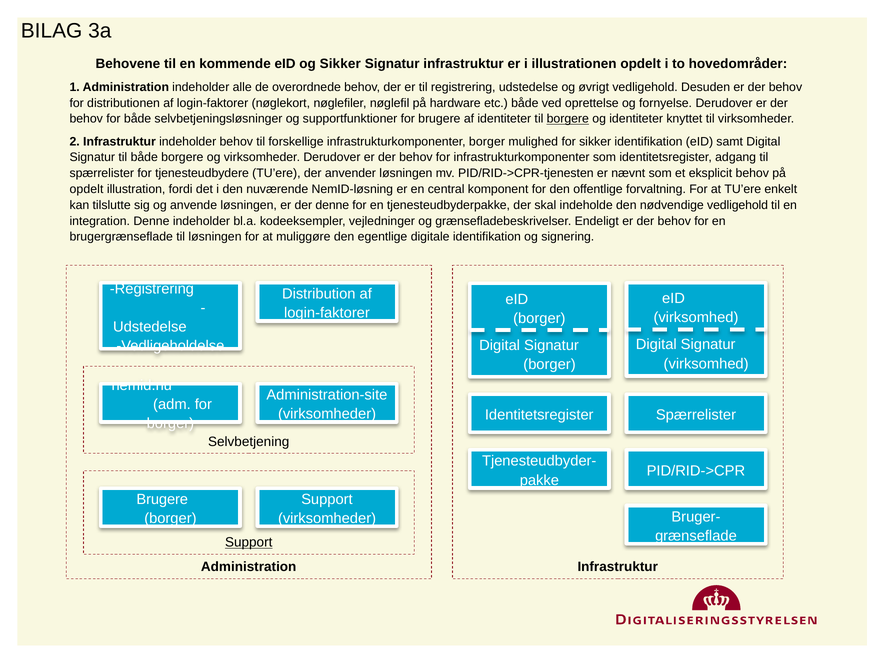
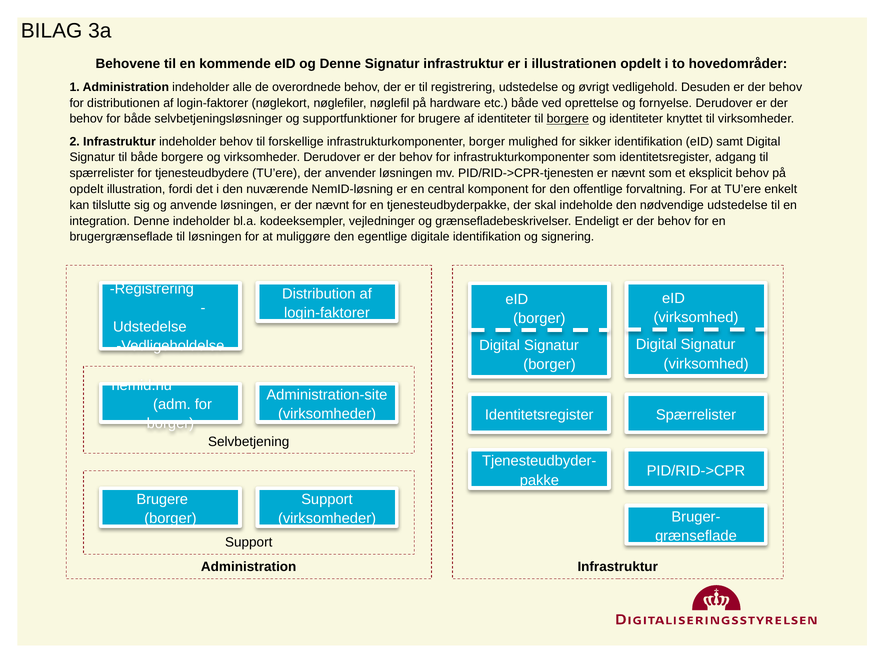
og Sikker: Sikker -> Denne (340, 64)
der denne: denne -> nævnt (332, 205)
nødvendige vedligehold: vedligehold -> udstedelse (737, 205)
Support underline: present -> none (249, 543)
